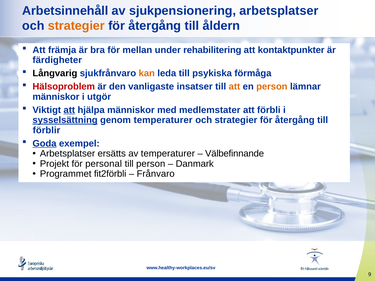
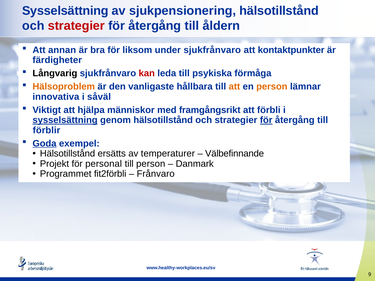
Arbetsinnehåll: Arbetsinnehåll -> Sysselsättning (65, 11)
sjukpensionering arbetsplatser: arbetsplatser -> hälsotillstånd (279, 11)
strategier colour: orange -> red (76, 26)
främja: främja -> annan (62, 50)
mellan: mellan -> liksom (137, 50)
under rehabilitering: rehabilitering -> sjukfrånvaro (212, 50)
kan colour: orange -> red (147, 73)
Hälsoproblem colour: red -> orange (64, 87)
insatser: insatser -> hållbara (195, 87)
människor: människor -> innovativa (56, 97)
utgör: utgör -> såväl (99, 97)
att underline: present -> none (69, 110)
medlemstater: medlemstater -> framgångsrikt (210, 110)
genom temperaturer: temperaturer -> hälsotillstånd (163, 120)
för underline: none -> present (266, 120)
Arbetsplatser: Arbetsplatser -> Hälsotillstånd (68, 154)
